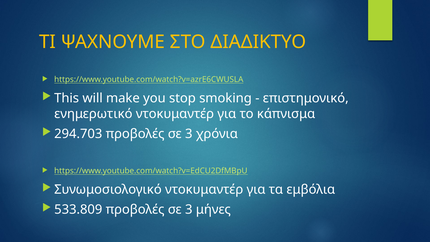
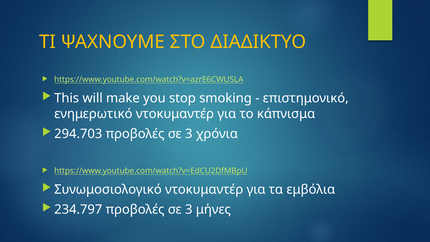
533.809: 533.809 -> 234.797 (78, 210)
